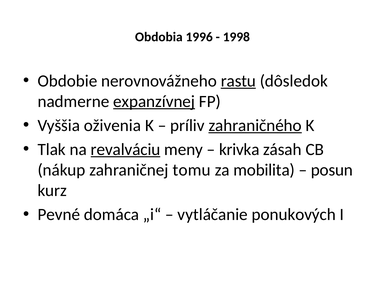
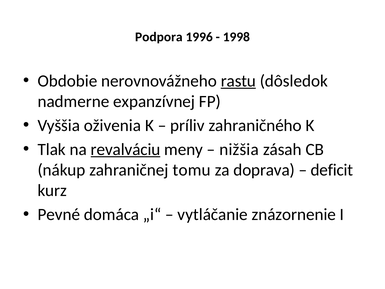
Obdobia: Obdobia -> Podpora (159, 37)
expanzívnej underline: present -> none (154, 101)
zahraničného underline: present -> none (255, 125)
krivka: krivka -> nižšia (239, 149)
mobilita: mobilita -> doprava (264, 170)
posun: posun -> deficit (332, 170)
ponukových: ponukových -> znázornenie (294, 214)
